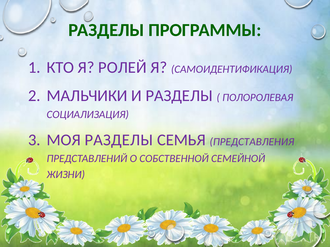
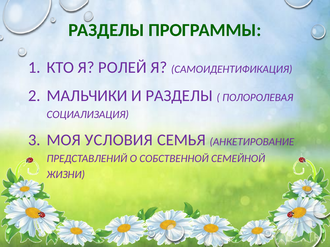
МОЯ РАЗДЕЛЫ: РАЗДЕЛЫ -> УСЛОВИЯ (119, 140)
ПРЕДСТАВЛЕНИЯ: ПРЕДСТАВЛЕНИЯ -> АНКЕТИРОВАНИЕ (252, 142)
